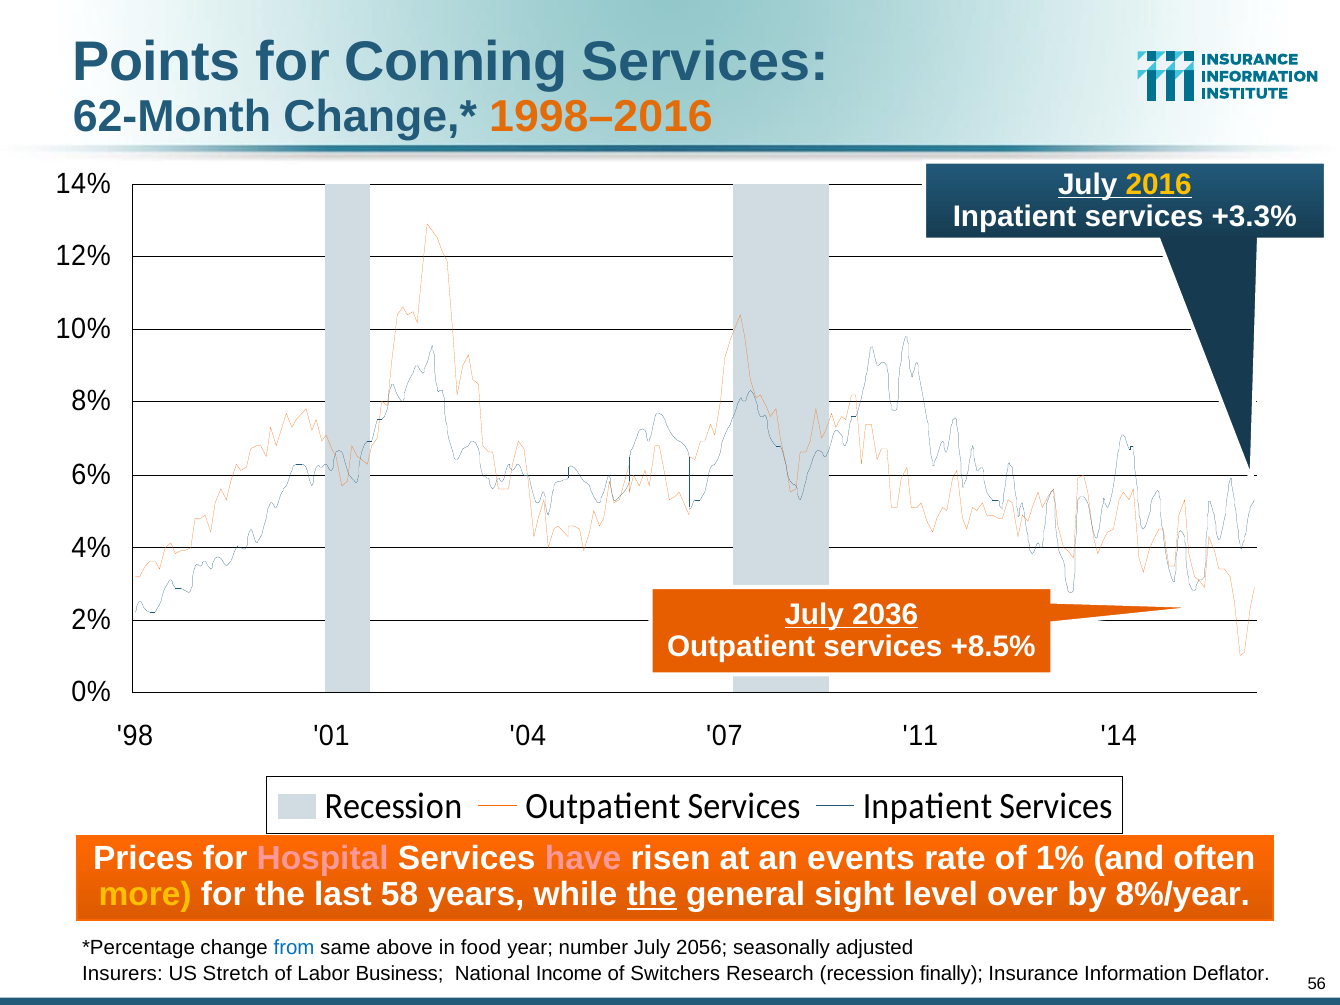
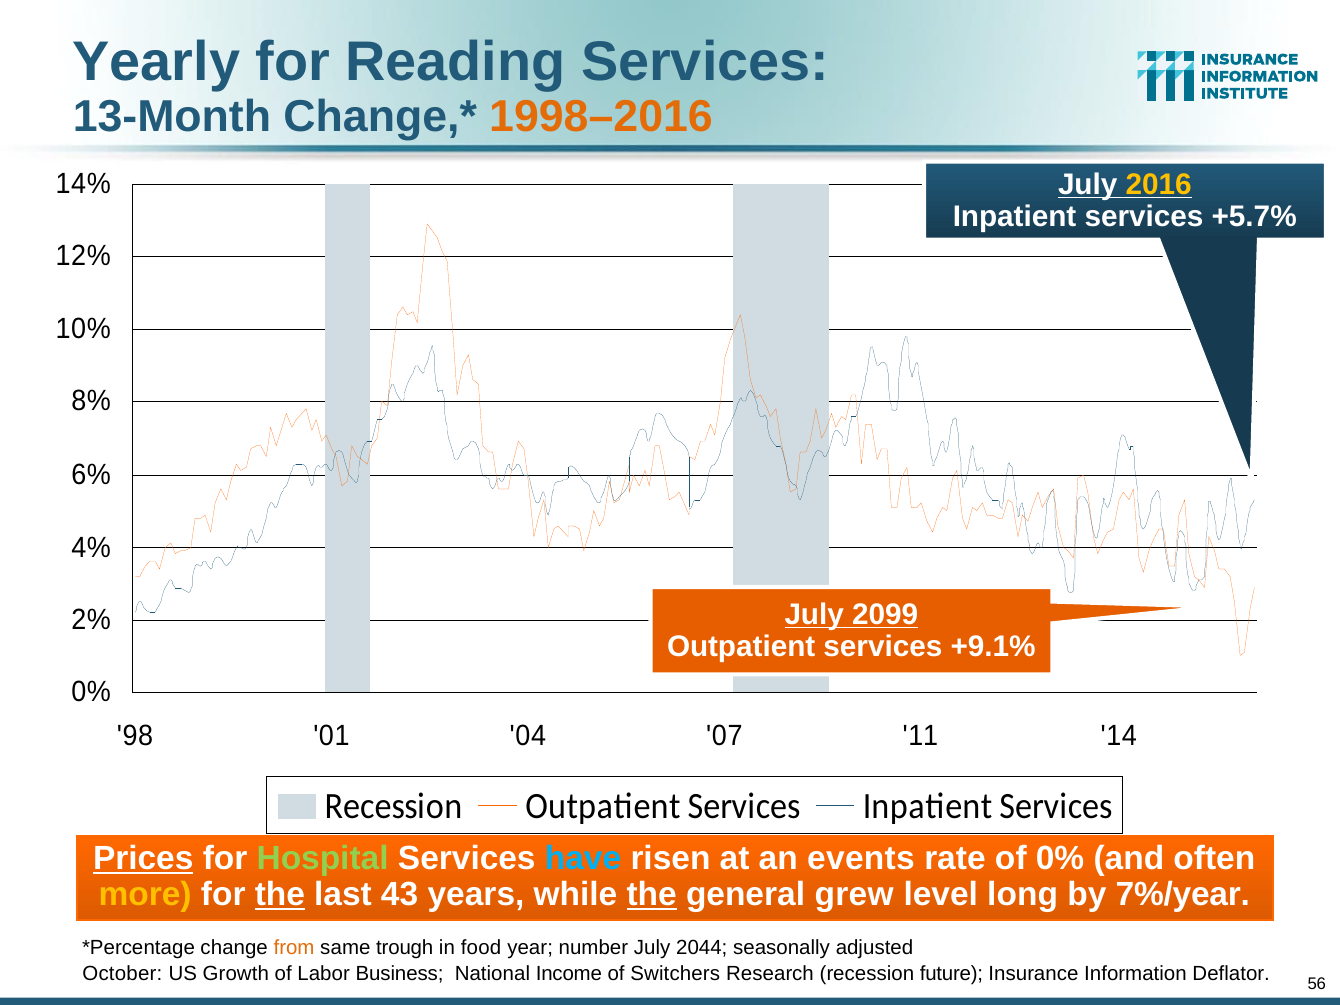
Points: Points -> Yearly (156, 62)
Conning: Conning -> Reading (455, 62)
62-Month: 62-Month -> 13-Month (172, 117)
+3.3%: +3.3% -> +5.7% (1254, 216)
2036: 2036 -> 2099 (885, 614)
+8.5%: +8.5% -> +9.1% (993, 647)
Prices underline: none -> present (143, 858)
Hospital colour: pink -> light green (323, 858)
have colour: pink -> light blue (583, 858)
of 1%: 1% -> 0% (1060, 858)
the underline: none -> present (280, 894)
58: 58 -> 43 (400, 894)
sight: sight -> grew (854, 894)
over: over -> long (1023, 894)
8%/year: 8%/year -> 7%/year (1183, 894)
from colour: blue -> orange (294, 948)
above: above -> trough (405, 948)
2056: 2056 -> 2044 (702, 948)
Insurers: Insurers -> October (122, 974)
Stretch: Stretch -> Growth (236, 974)
finally: finally -> future (951, 974)
